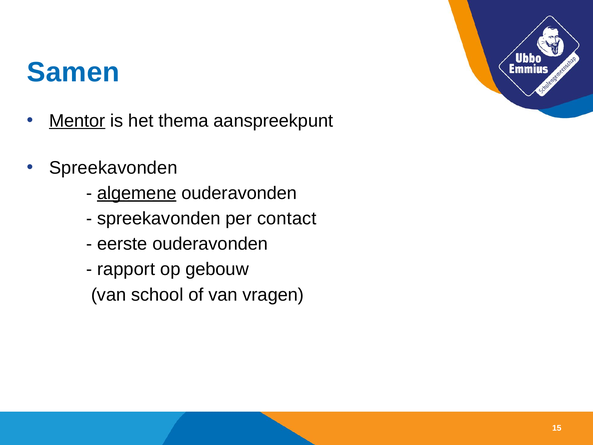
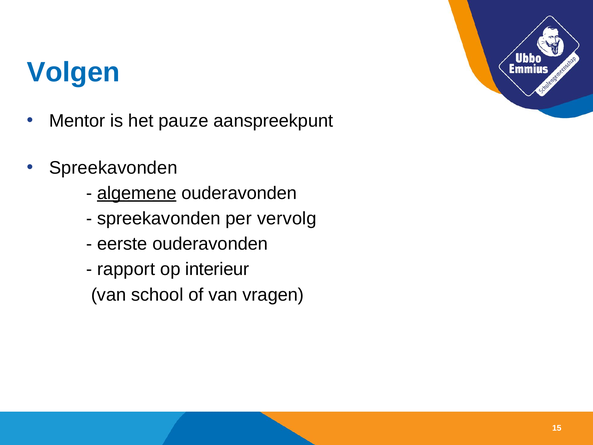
Samen: Samen -> Volgen (73, 72)
Mentor underline: present -> none (77, 121)
thema: thema -> pauze (183, 121)
contact: contact -> vervolg (287, 218)
gebouw: gebouw -> interieur (217, 269)
